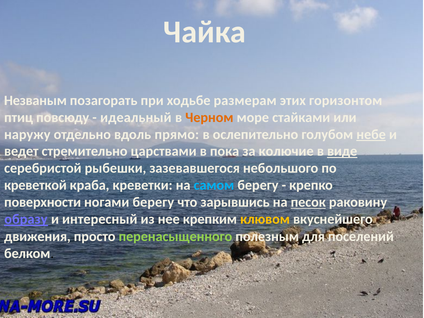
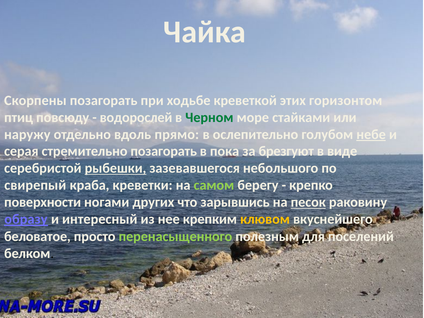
Незваным: Незваным -> Скорпены (35, 100)
размерам: размерам -> креветкой (245, 100)
идеальный: идеальный -> водорослей (136, 117)
Черном colour: orange -> green (209, 117)
ведет: ведет -> серая (21, 151)
стремительно царствами: царствами -> позагорать (164, 151)
колючие: колючие -> брезгуют (286, 151)
виде underline: present -> none (342, 151)
рыбешки underline: none -> present (116, 168)
креветкой: креветкой -> свирепый (35, 185)
самом colour: light blue -> light green (214, 185)
ногами берегу: берегу -> других (153, 202)
движения: движения -> беловатое (37, 236)
